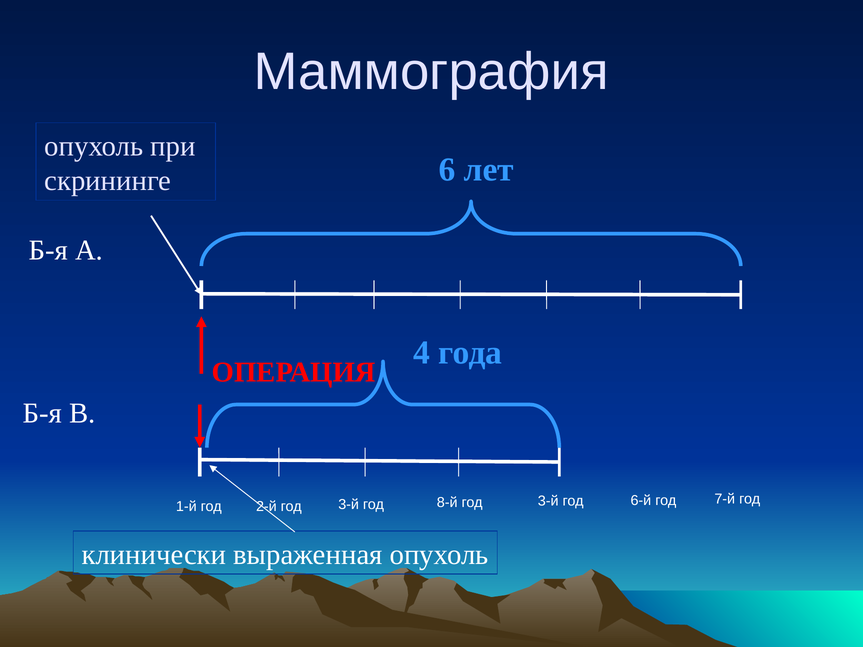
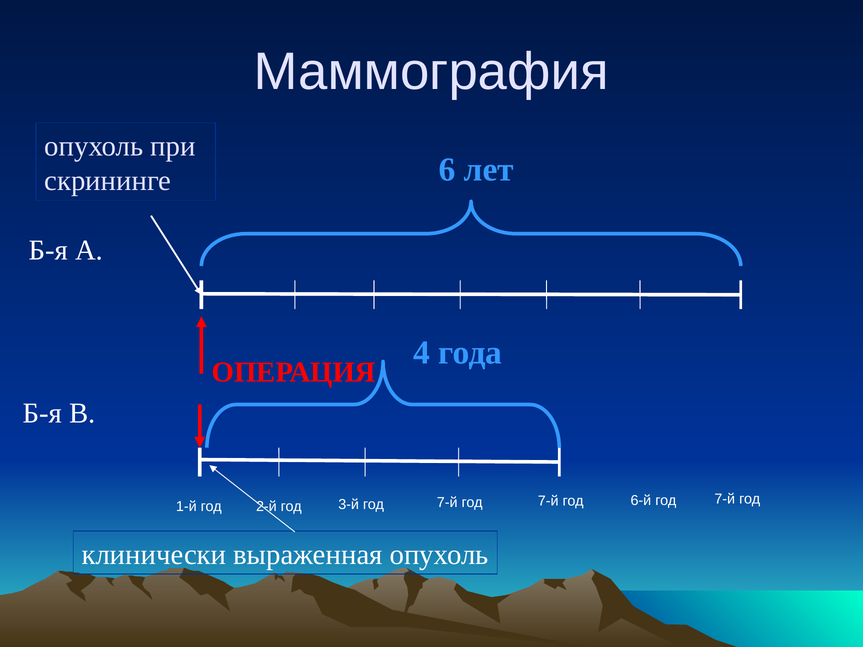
3-й год 8-й: 8-й -> 7-й (447, 503)
3-й: 3-й -> 7-й (548, 501)
